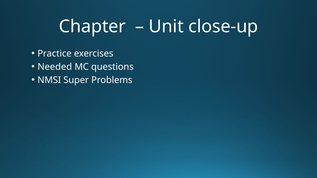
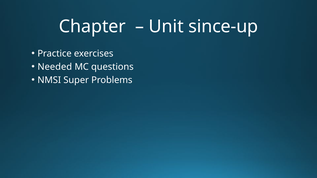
close-up: close-up -> since-up (223, 27)
